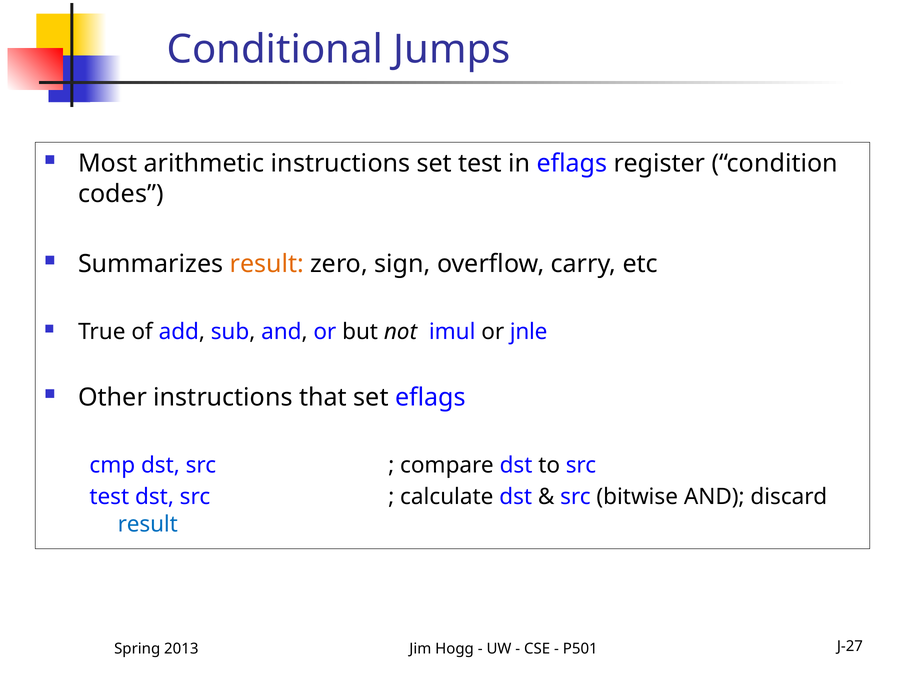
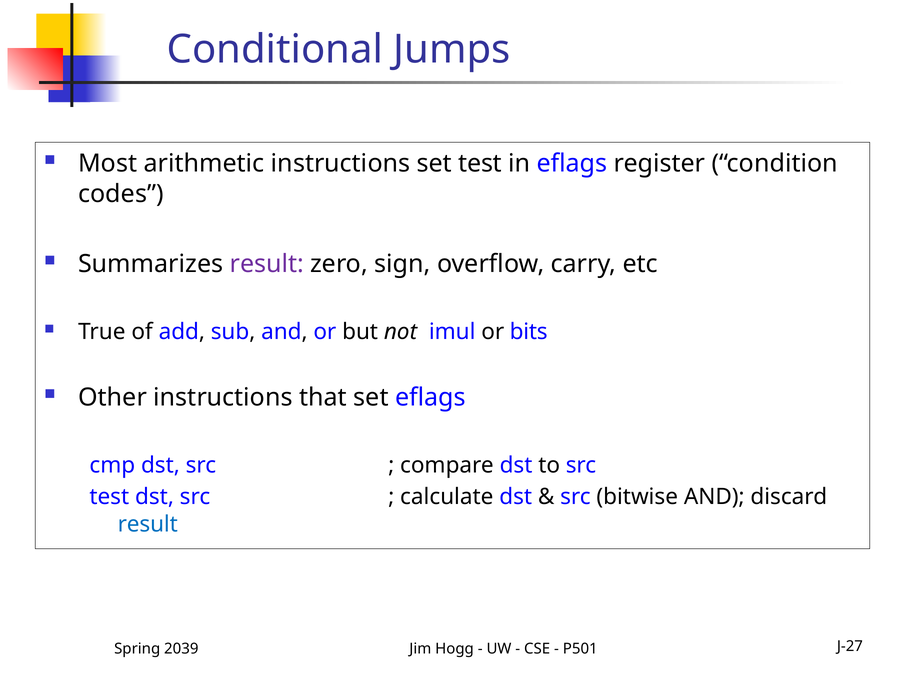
result colour: orange -> purple (267, 264)
jnle: jnle -> bits (529, 332)
2013: 2013 -> 2039 (181, 648)
